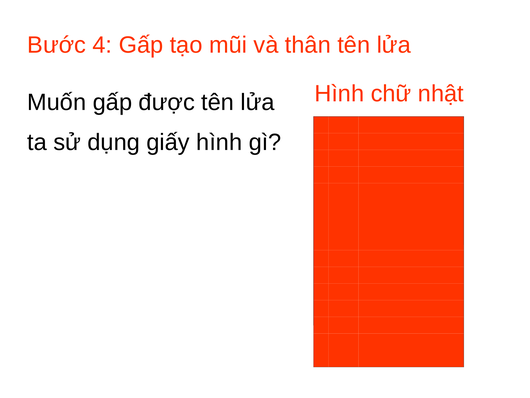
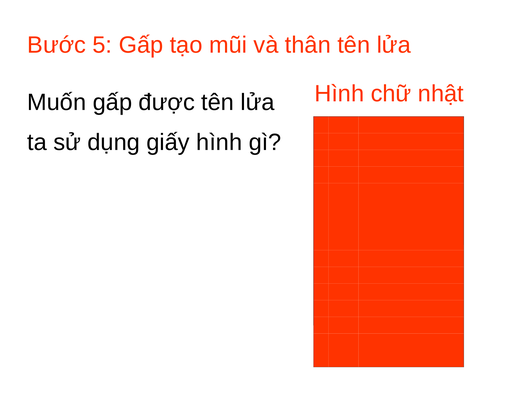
4: 4 -> 5 (102, 45)
